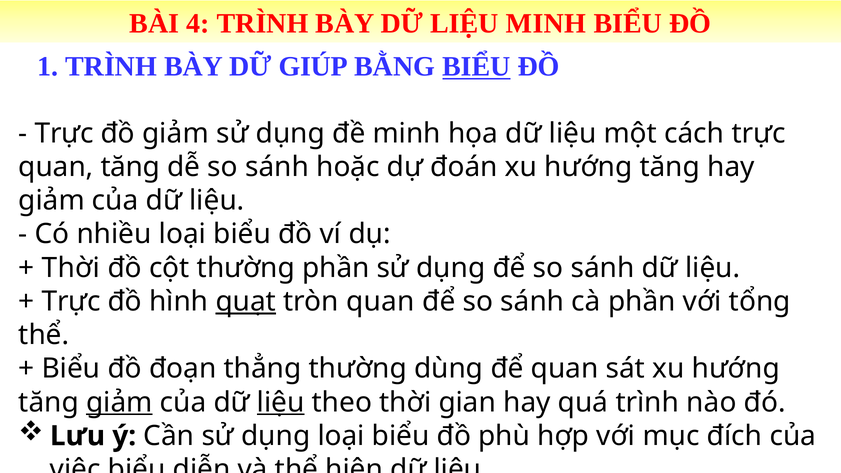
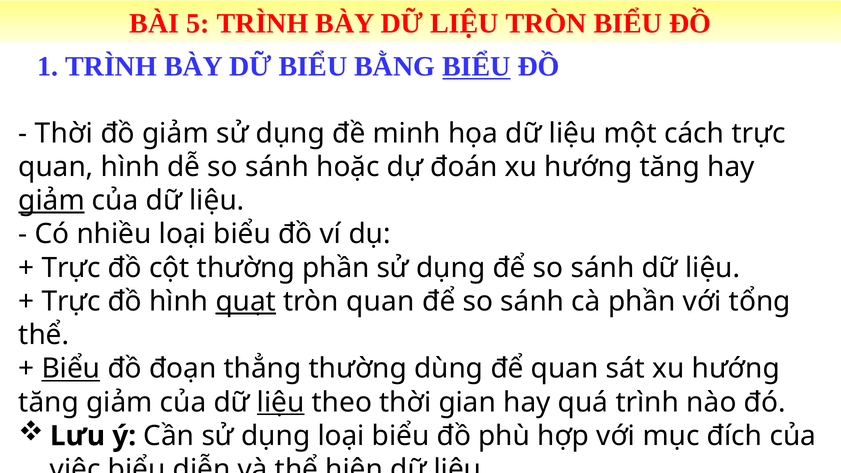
4: 4 -> 5 (198, 24)
LIỆU MINH: MINH -> TRÒN (546, 24)
DỮ GIÚP: GIÚP -> BIỂU (313, 67)
Trực: Trực -> Thời (64, 133)
quan tăng: tăng -> hình (130, 167)
giảm underline: none -> present (52, 201)
Thời: Thời -> Trực (71, 268)
Biểu underline: none -> present (71, 369)
giảm underline: present -> none (119, 402)
